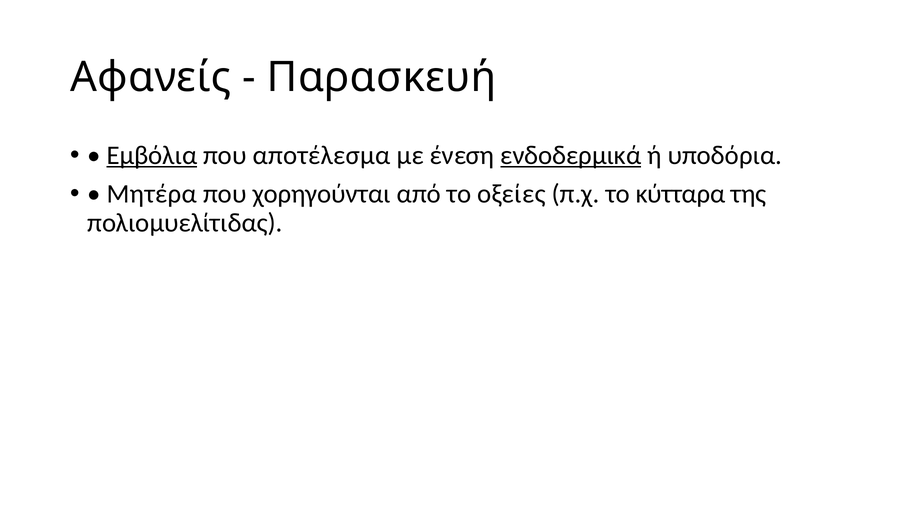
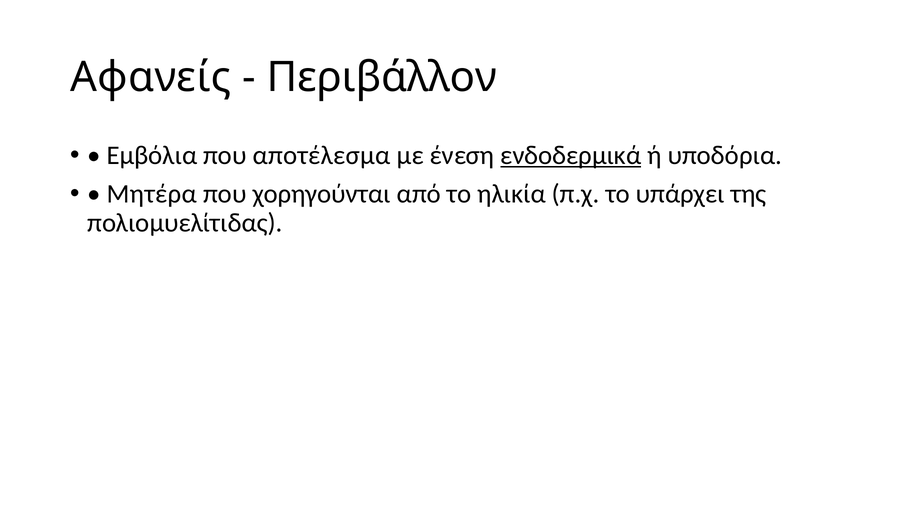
Παρασκευή: Παρασκευή -> Περιβάλλον (382, 77)
Εμβόλια underline: present -> none (152, 155)
οξείες: οξείες -> ηλικία (512, 194)
κύτταρα: κύτταρα -> υπάρχει (680, 194)
